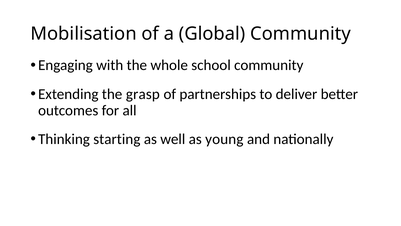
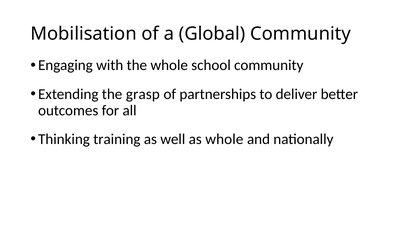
starting: starting -> training (117, 139)
as young: young -> whole (224, 139)
